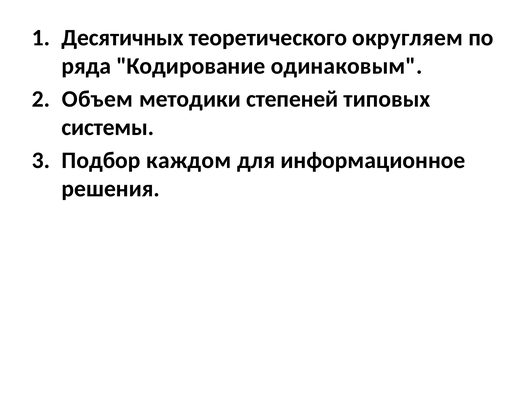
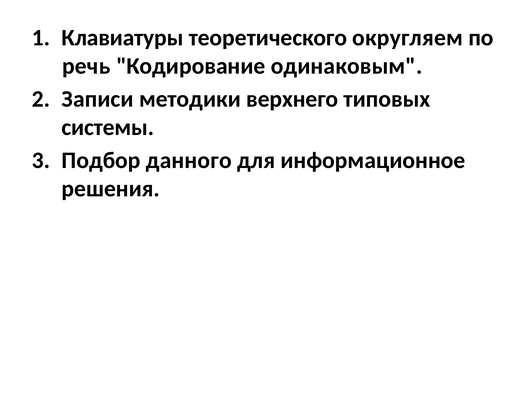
Десятичных: Десятичных -> Клавиатуры (123, 38)
ряда: ряда -> речь (86, 66)
Объем: Объем -> Записи (98, 99)
степеней: степеней -> верхнего (292, 99)
каждом: каждом -> данного (189, 160)
